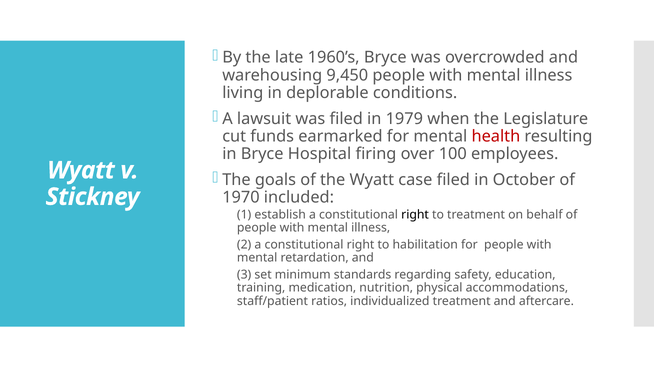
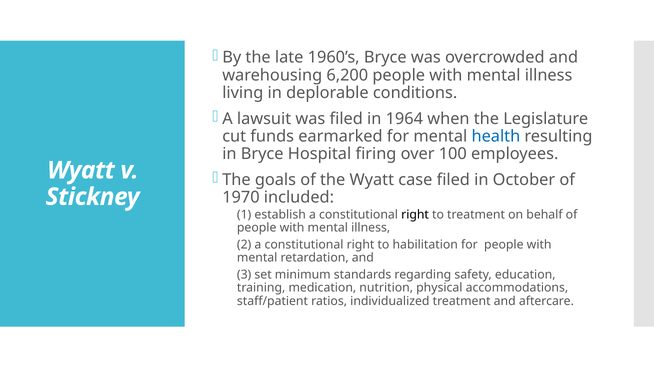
9,450: 9,450 -> 6,200 (347, 75)
1979: 1979 -> 1964 (404, 119)
health colour: red -> blue (496, 136)
